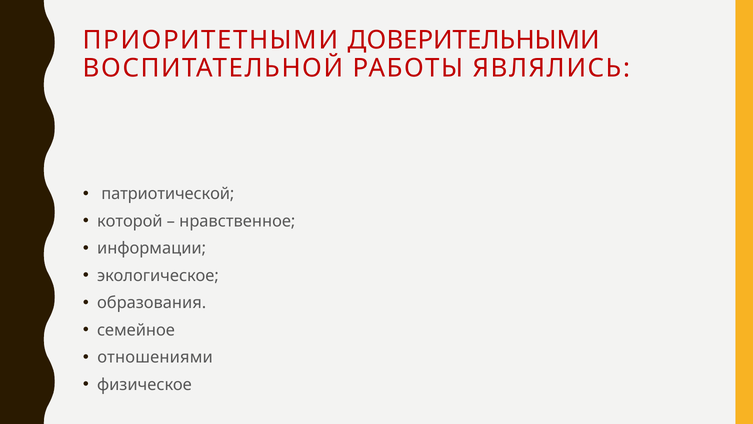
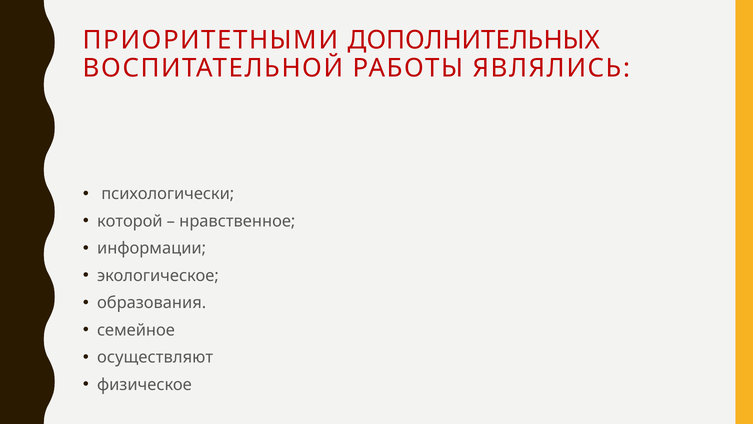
ДОВЕРИТЕЛЬНЫМИ: ДОВЕРИТЕЛЬНЫМИ -> ДОПОЛНИТЕЛЬНЫХ (474, 40)
патриотической: патриотической -> психологически (168, 194)
отношениями: отношениями -> осуществляют (155, 357)
